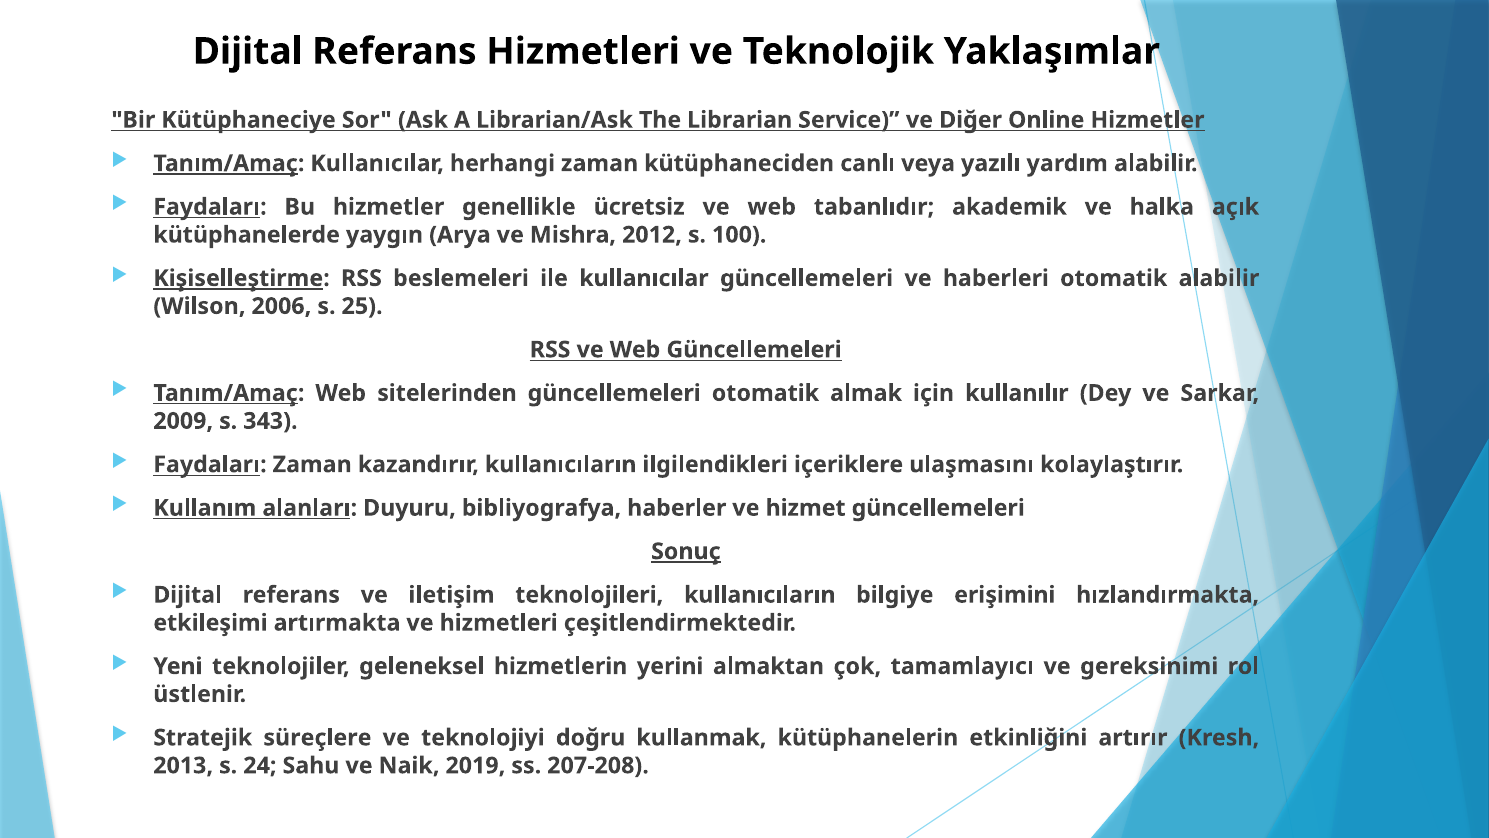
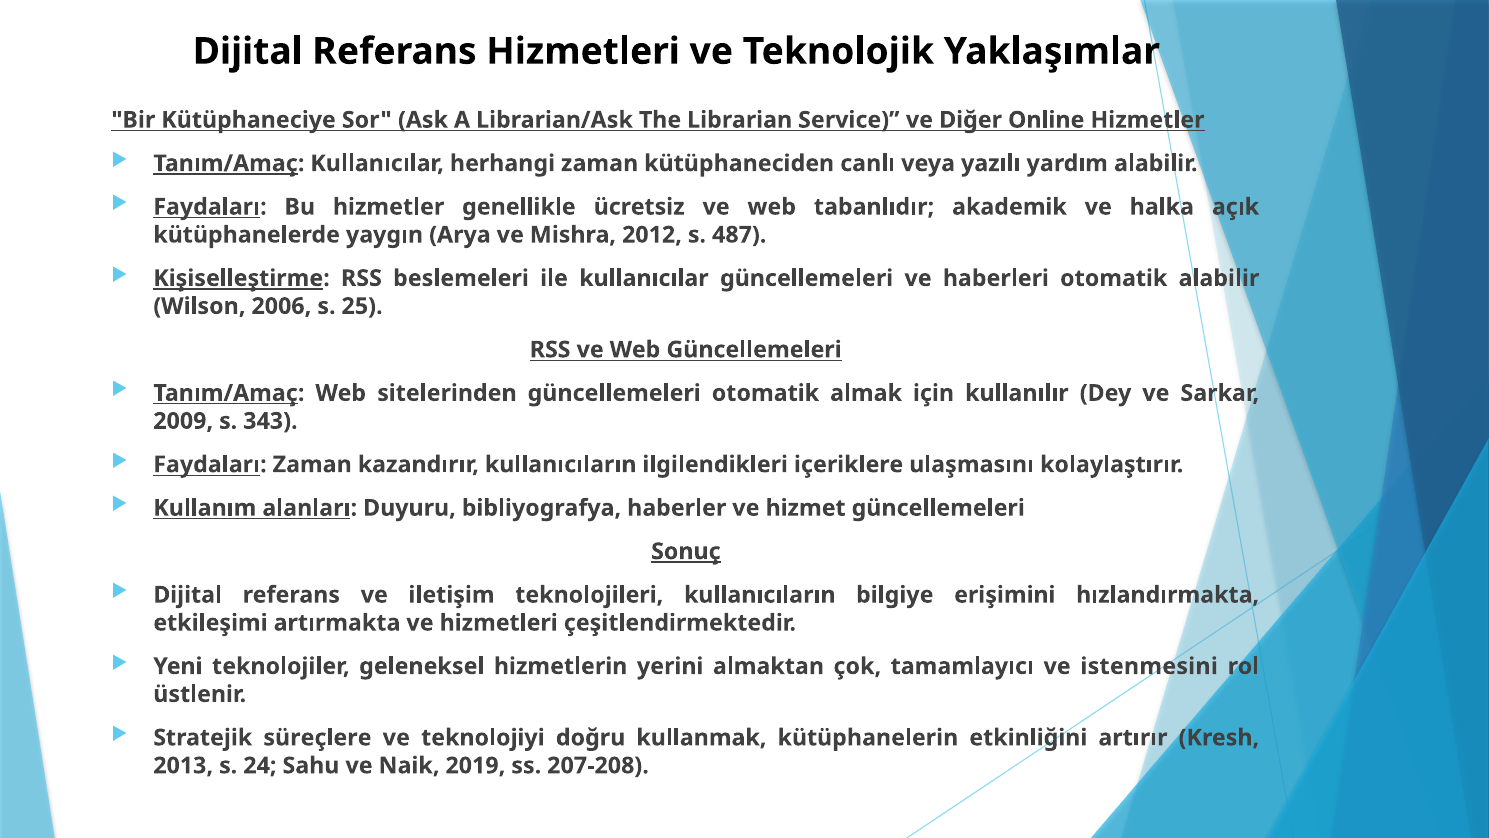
100: 100 -> 487 (739, 235)
gereksinimi: gereksinimi -> istenmesini (1149, 666)
